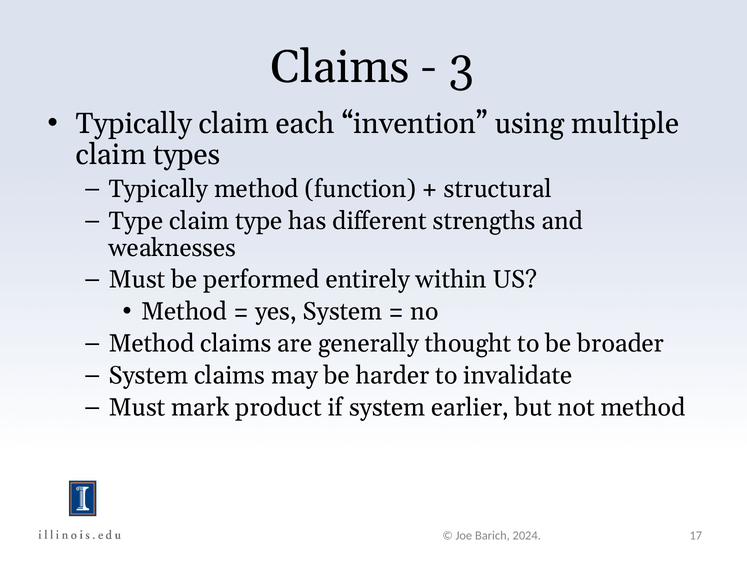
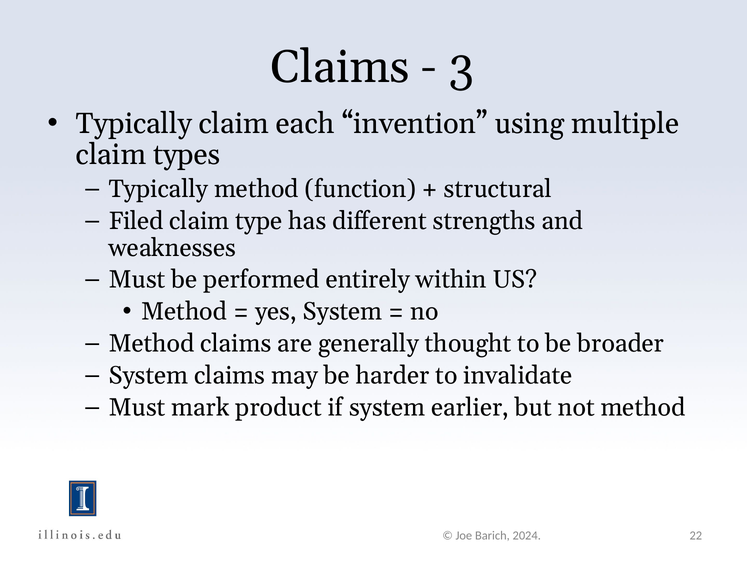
Type: Type -> Filed (136, 221)
17: 17 -> 22 (696, 535)
